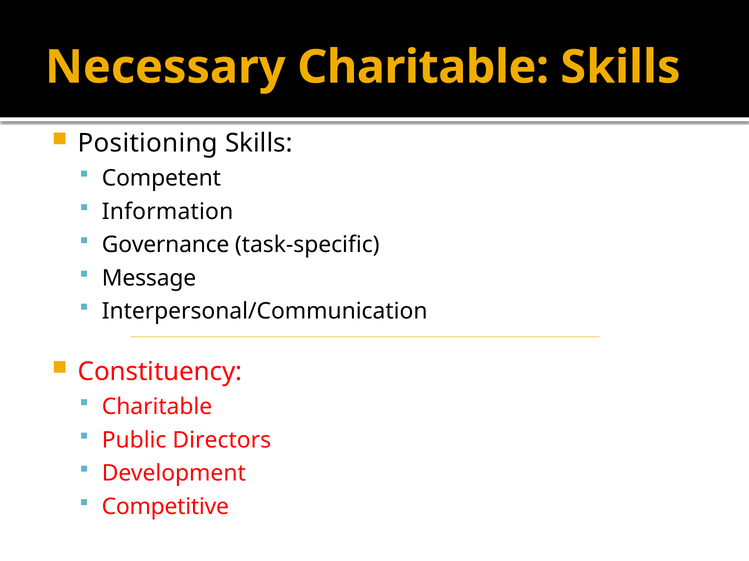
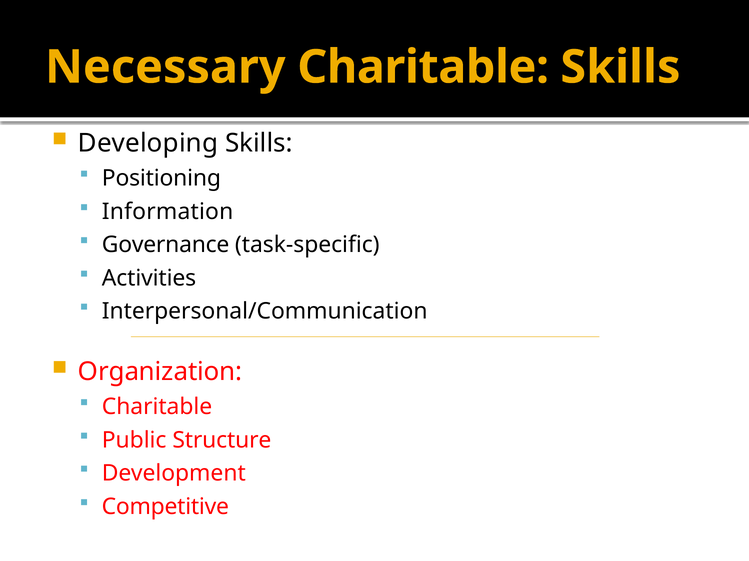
Positioning: Positioning -> Developing (148, 144)
Competent: Competent -> Positioning (161, 178)
Message: Message -> Activities (149, 278)
Constituency: Constituency -> Organization (160, 372)
Directors: Directors -> Structure (222, 441)
